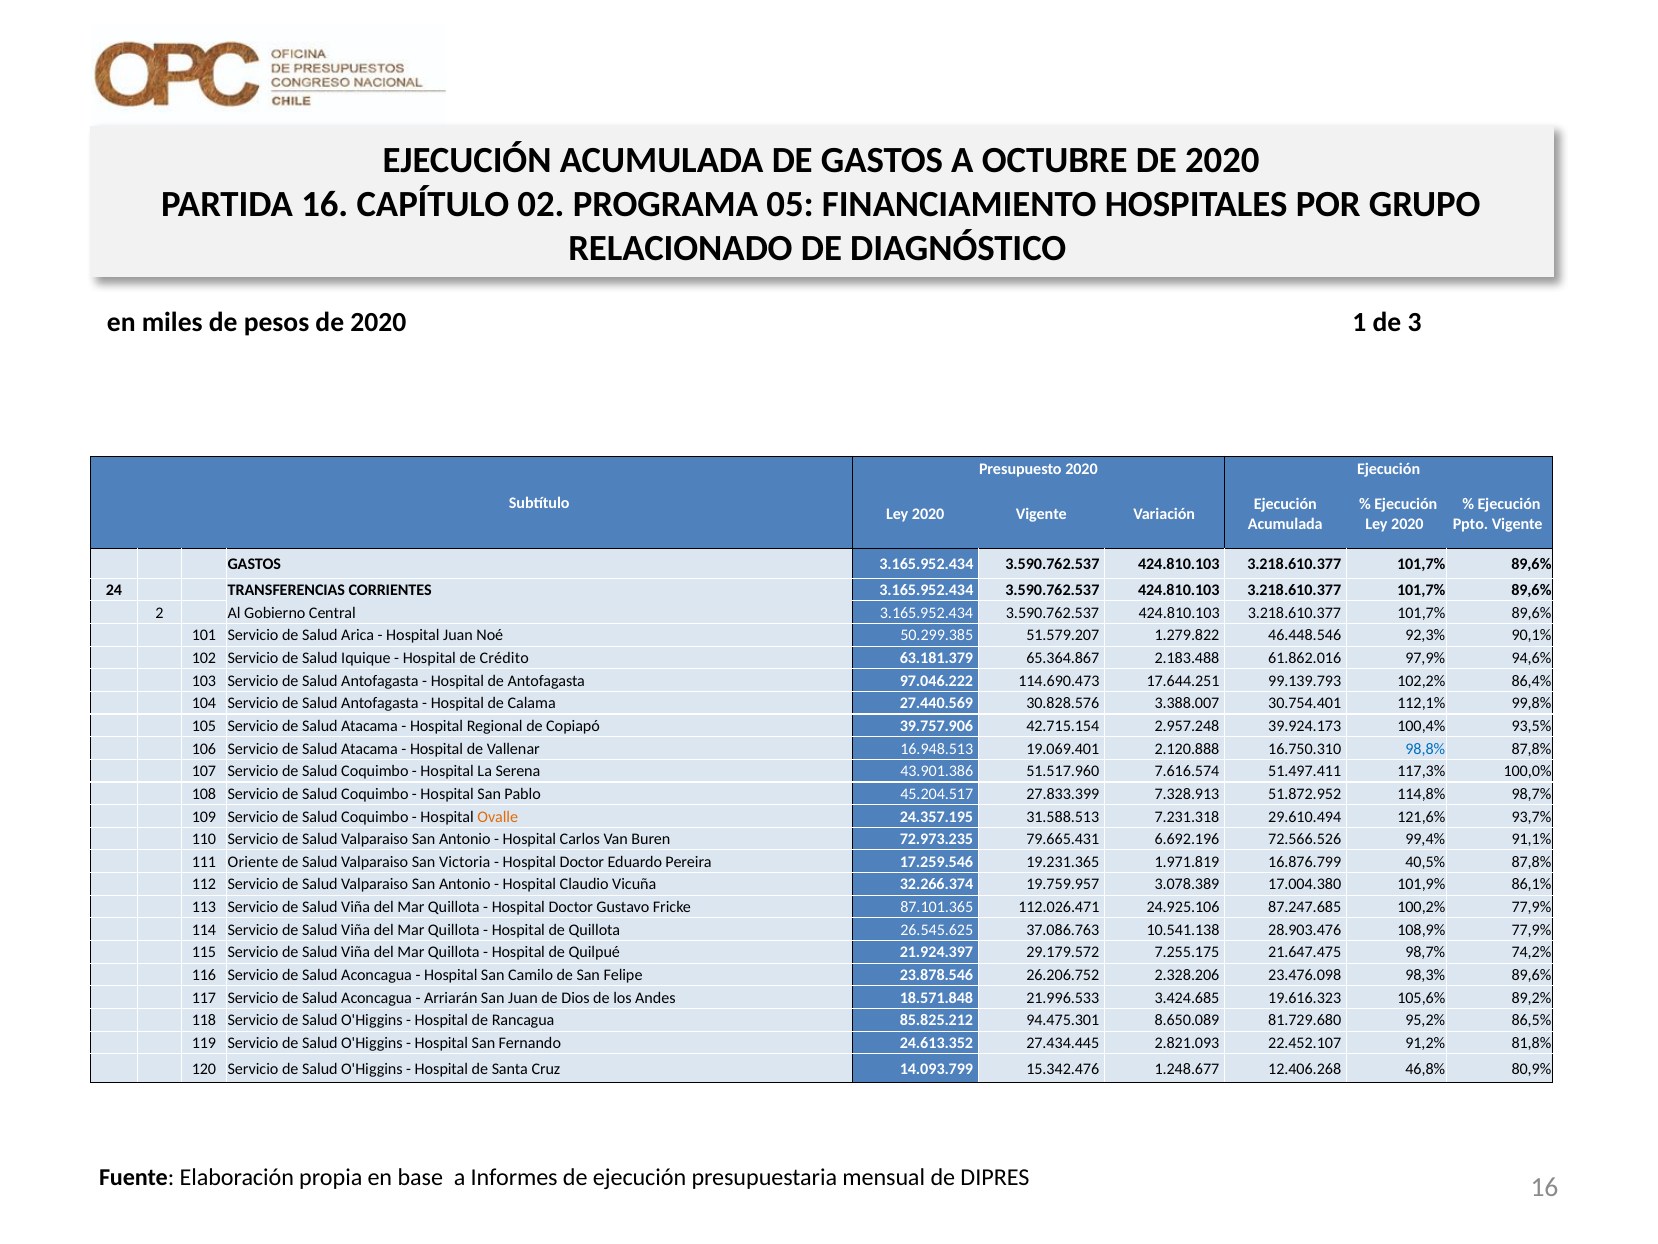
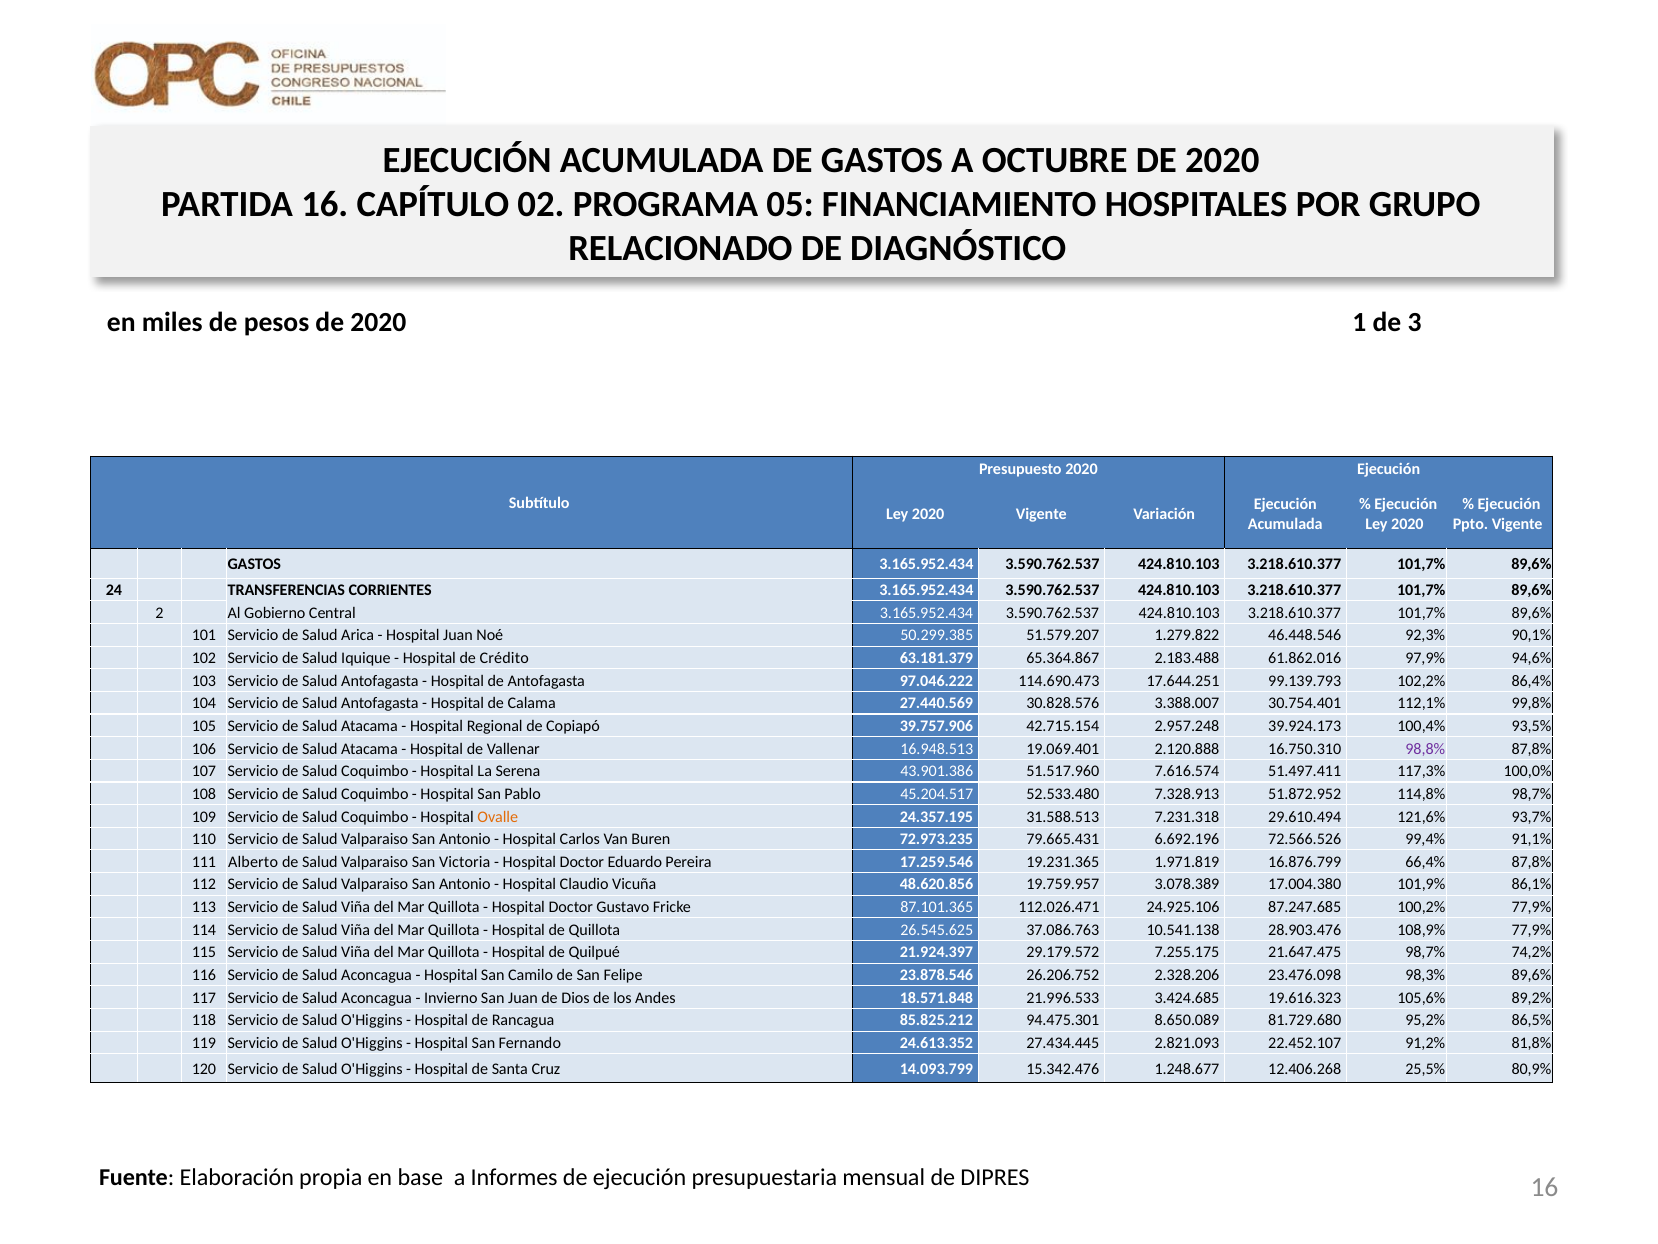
98,8% colour: blue -> purple (1425, 748)
27.833.399: 27.833.399 -> 52.533.480 (1063, 794)
Oriente: Oriente -> Alberto (253, 862)
40,5%: 40,5% -> 66,4% (1425, 862)
32.266.374: 32.266.374 -> 48.620.856 (937, 884)
Arriarán: Arriarán -> Invierno (451, 998)
46,8%: 46,8% -> 25,5% (1425, 1068)
